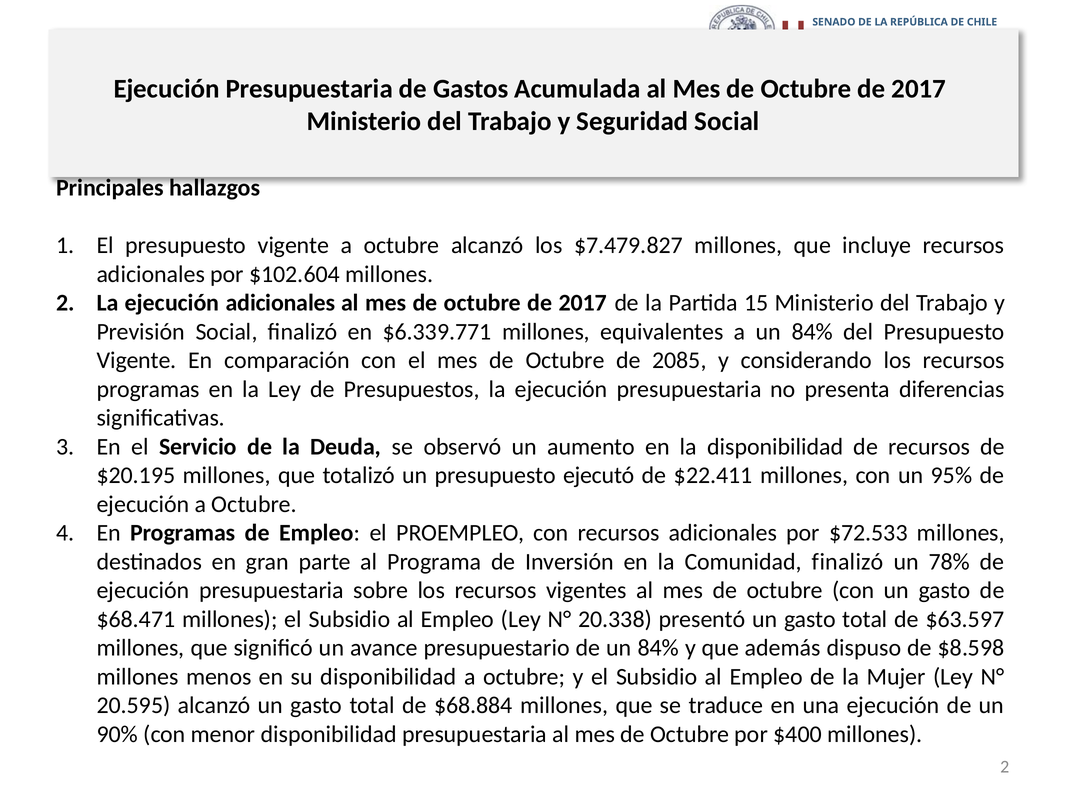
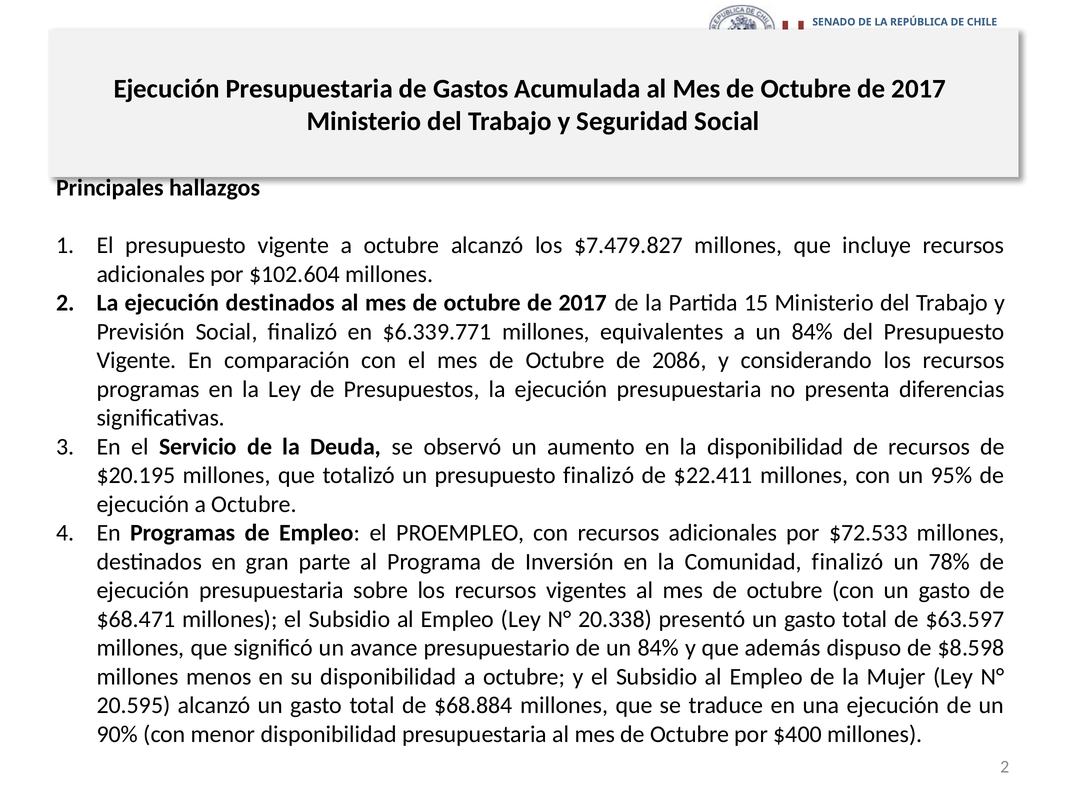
ejecución adicionales: adicionales -> destinados (280, 303)
2085: 2085 -> 2086 (679, 361)
presupuesto ejecutó: ejecutó -> finalizó (599, 476)
